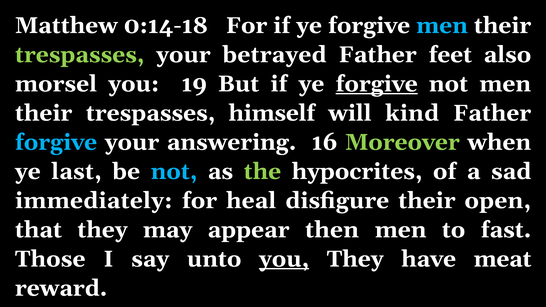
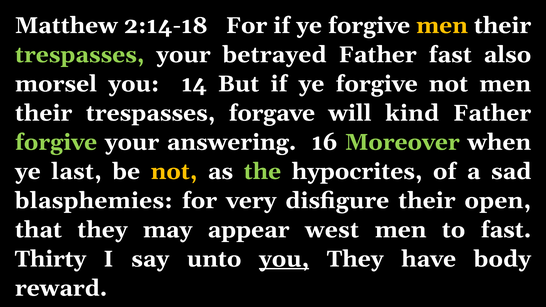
0:14-18: 0:14-18 -> 2:14-18 (166, 26)
men colour: light blue -> yellow (442, 26)
Father feet: feet -> fast (450, 55)
19: 19 -> 14 (194, 84)
forgive underline: present -> none (377, 84)
himself: himself -> forgave (272, 113)
forgive colour: light blue -> light green (56, 142)
not colour: light blue -> yellow (174, 172)
immediately: immediately -> blasphemies (94, 201)
heal: heal -> very (251, 201)
then: then -> west (332, 230)
Those: Those -> Thirty (50, 259)
meat: meat -> body (502, 259)
